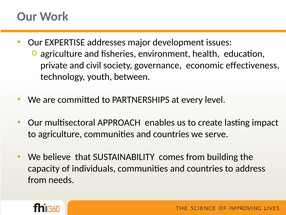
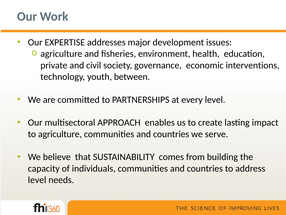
effectiveness: effectiveness -> interventions (253, 65)
from: from -> level (37, 180)
